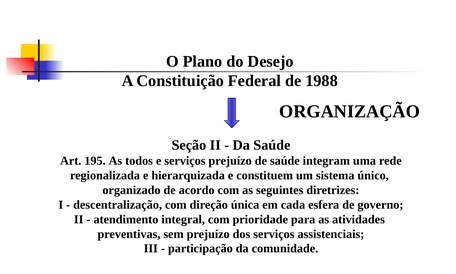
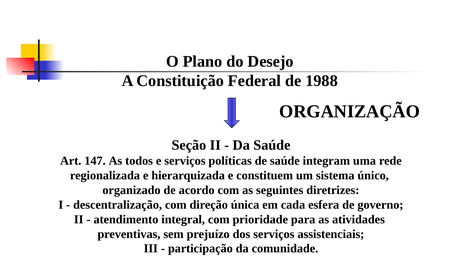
195: 195 -> 147 (95, 161)
serviços prejuízo: prejuízo -> políticas (230, 161)
